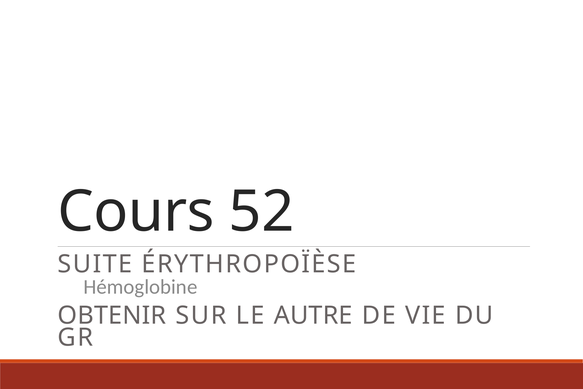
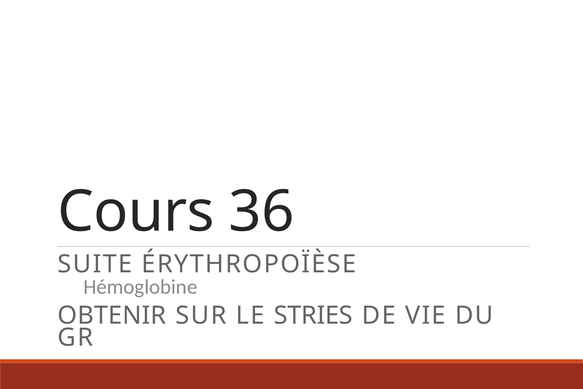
52: 52 -> 36 (261, 212)
AUTRE: AUTRE -> STRIES (313, 315)
